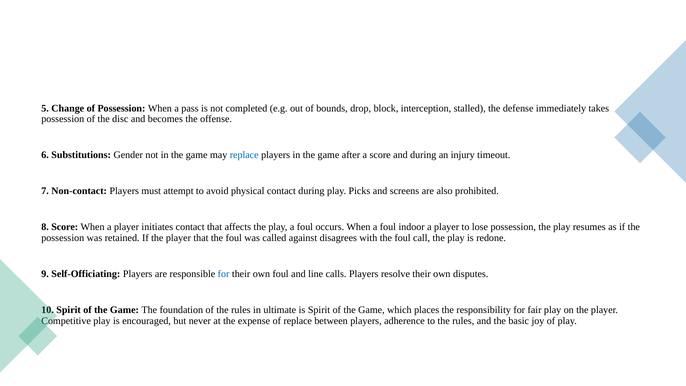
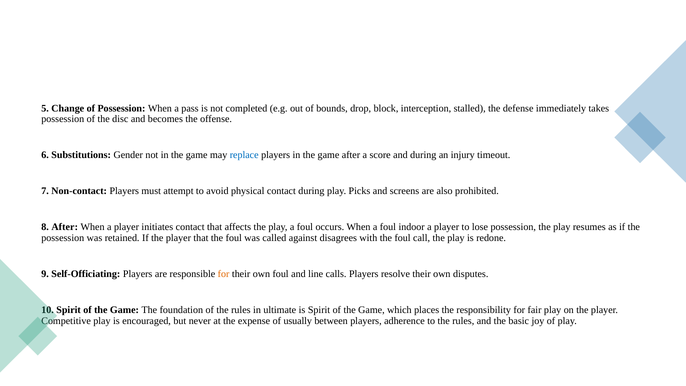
8 Score: Score -> After (65, 227)
for colour: blue -> orange (224, 274)
of replace: replace -> usually (298, 321)
